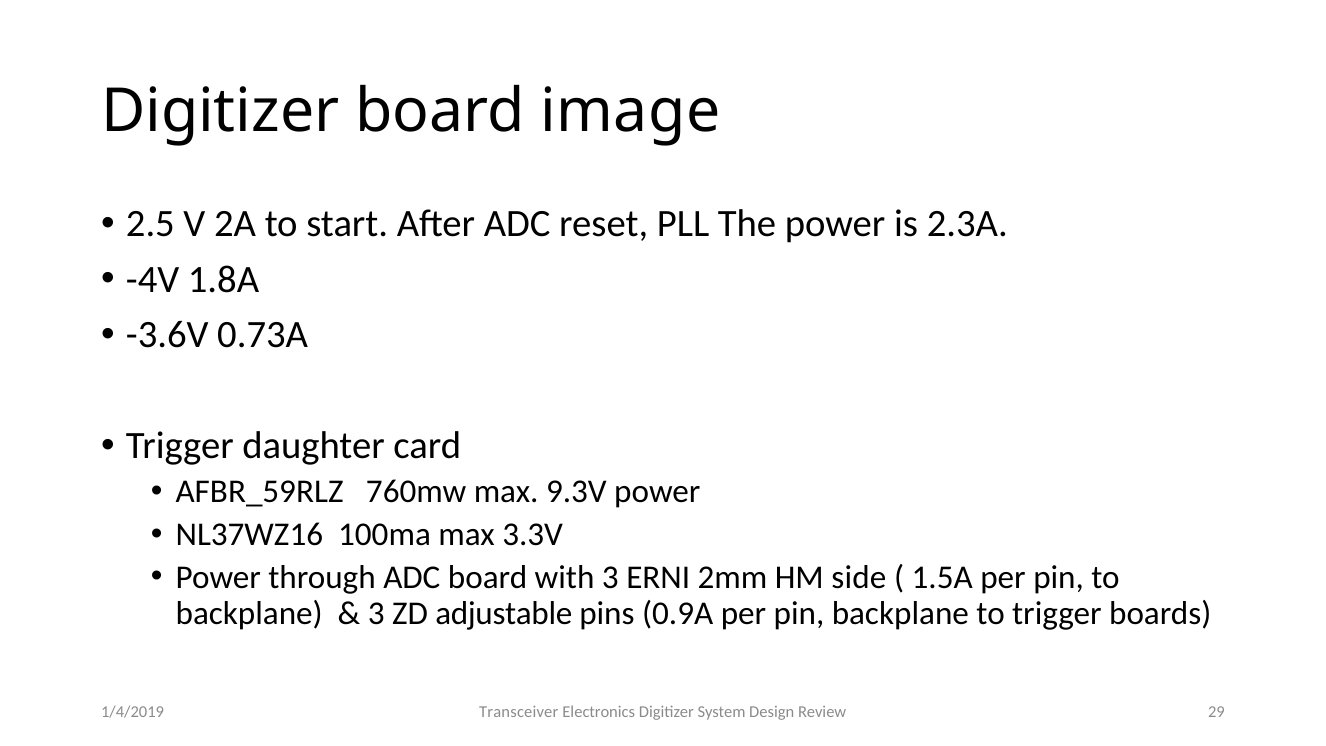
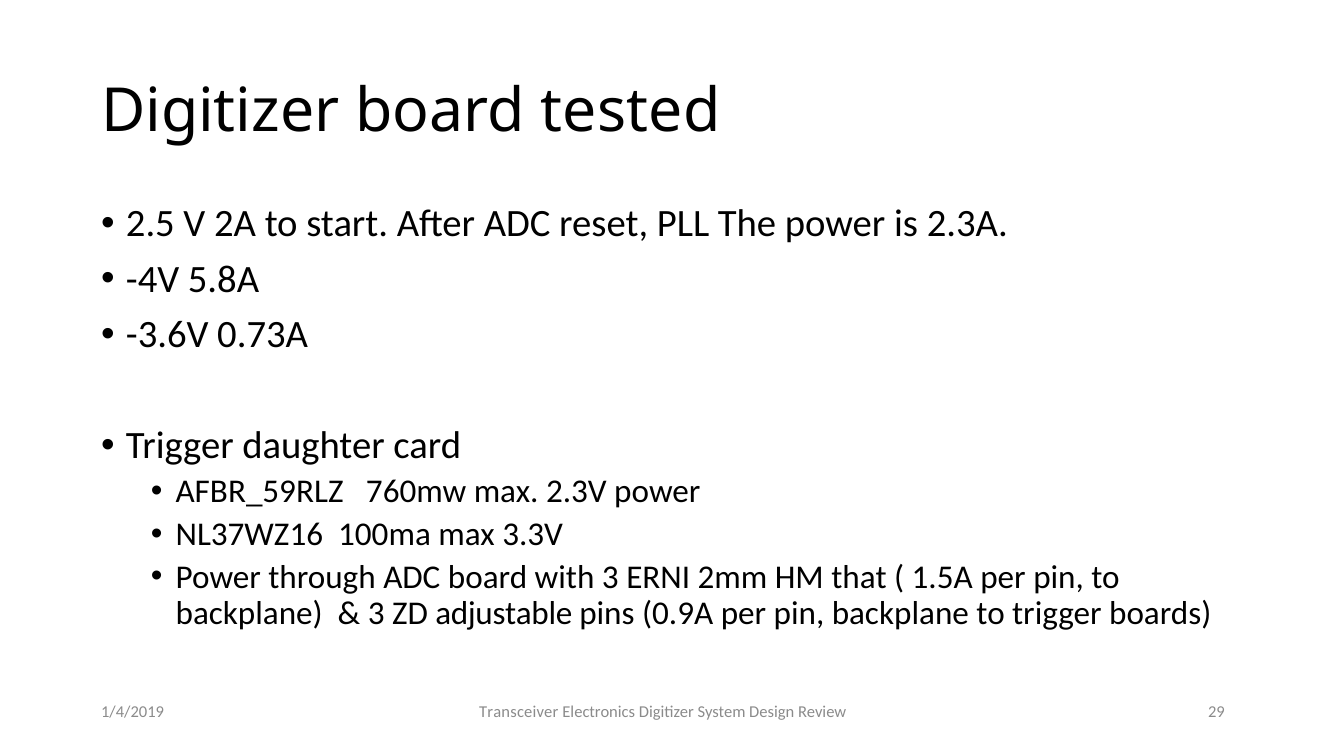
image: image -> tested (631, 111)
1.8A: 1.8A -> 5.8A (224, 280)
9.3V: 9.3V -> 2.3V (576, 492)
side: side -> that (859, 577)
